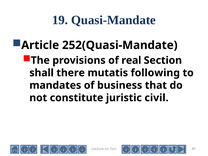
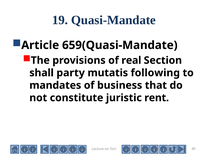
252(Quasi-Mandate: 252(Quasi-Mandate -> 659(Quasi-Mandate (120, 45)
there: there -> party (71, 73)
civil: civil -> rent (157, 98)
